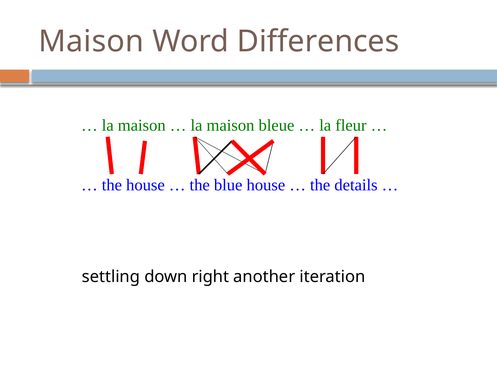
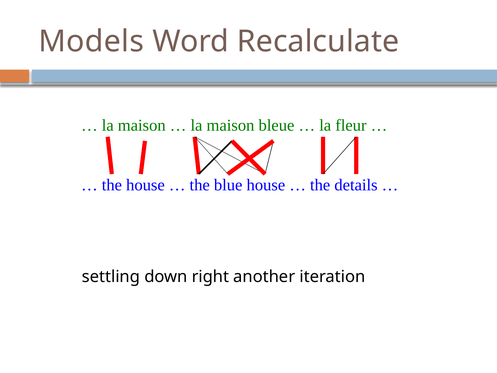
Maison: Maison -> Models (91, 41)
Differences: Differences -> Recalculate (318, 41)
